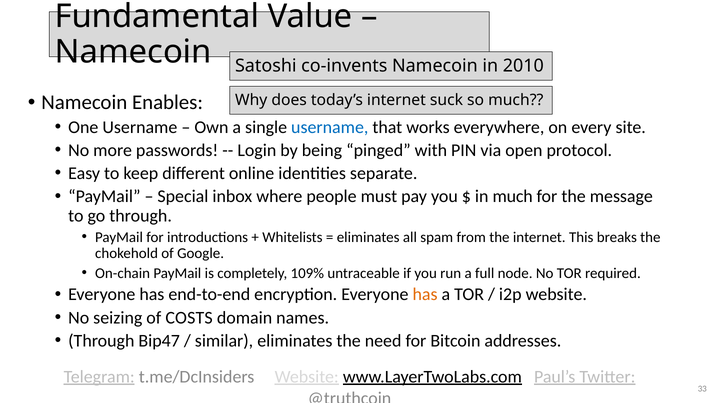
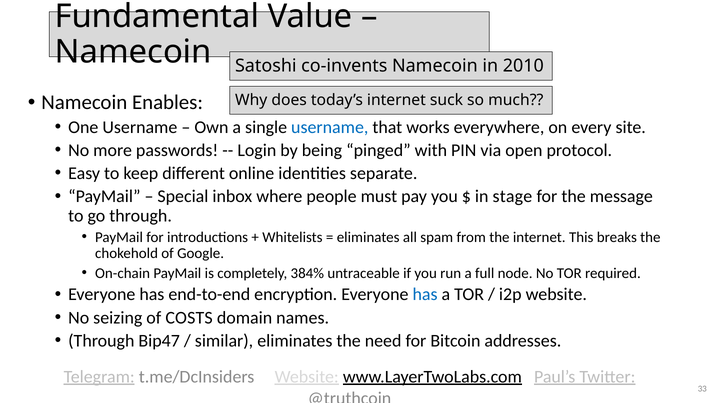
in much: much -> stage (512, 196)
109%: 109% -> 384% (307, 273)
has colour: orange -> blue (425, 295)
